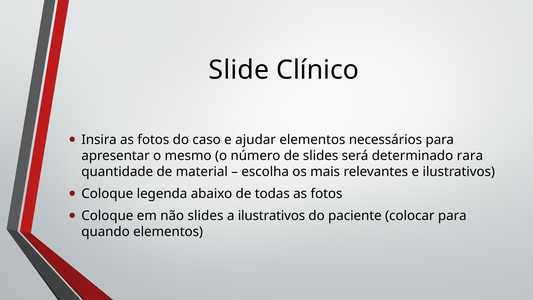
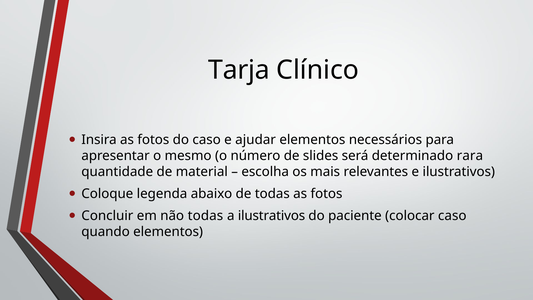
Slide: Slide -> Tarja (239, 70)
Coloque: Coloque -> Concluir (107, 216)
não slides: slides -> todas (205, 216)
colocar para: para -> caso (452, 216)
